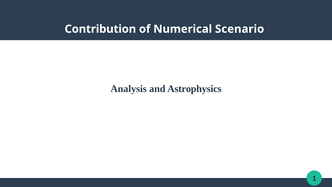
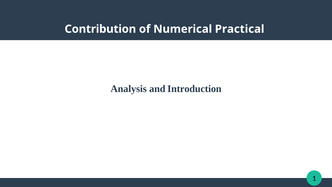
Scenario: Scenario -> Practical (240, 29)
Astrophysics: Astrophysics -> Introduction (194, 89)
